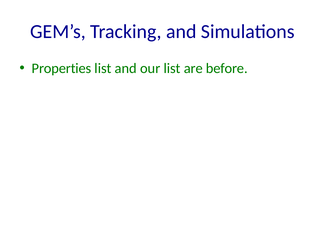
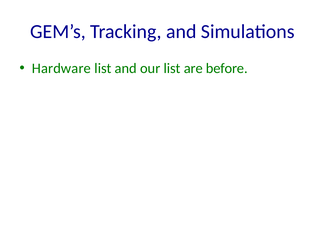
Properties: Properties -> Hardware (61, 68)
